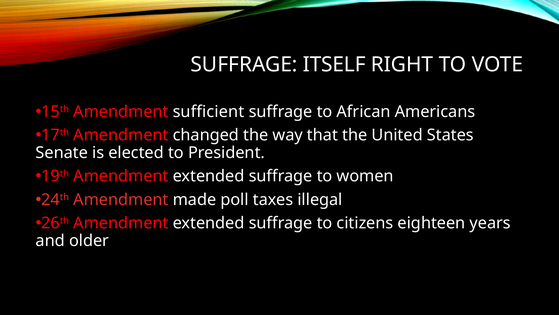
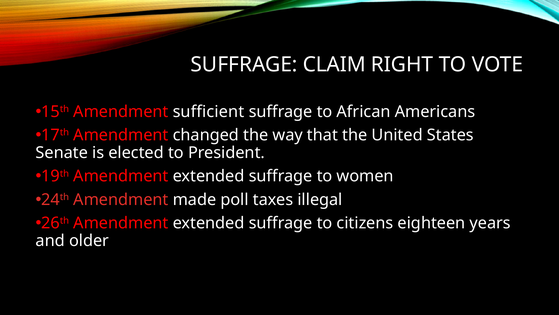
ITSELF: ITSELF -> CLAIM (334, 65)
